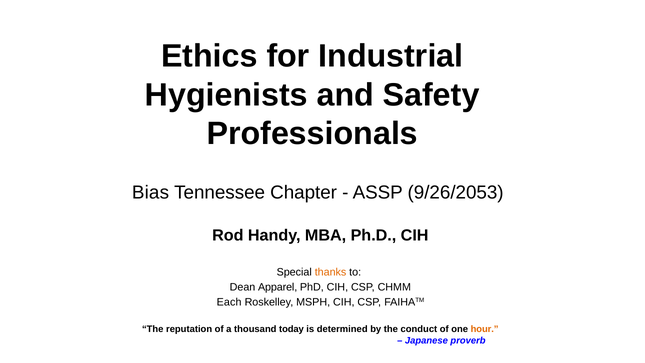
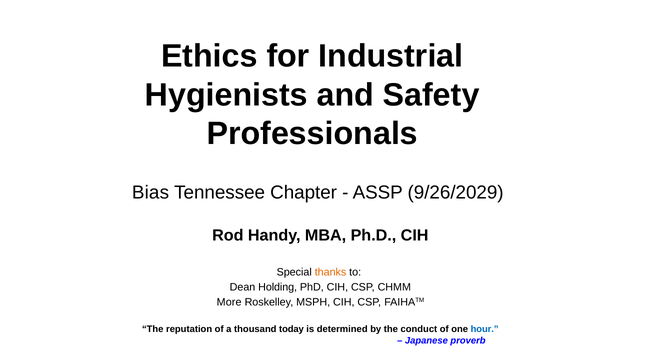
9/26/2053: 9/26/2053 -> 9/26/2029 (456, 192)
Apparel: Apparel -> Holding (278, 287)
Each: Each -> More (229, 302)
hour colour: orange -> blue (485, 329)
